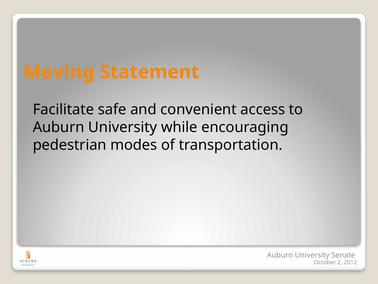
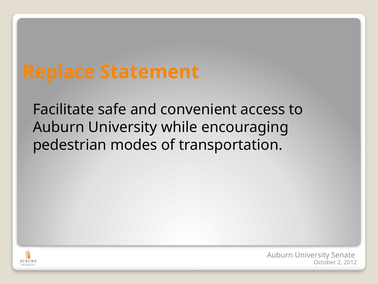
Moving: Moving -> Replace (59, 72)
